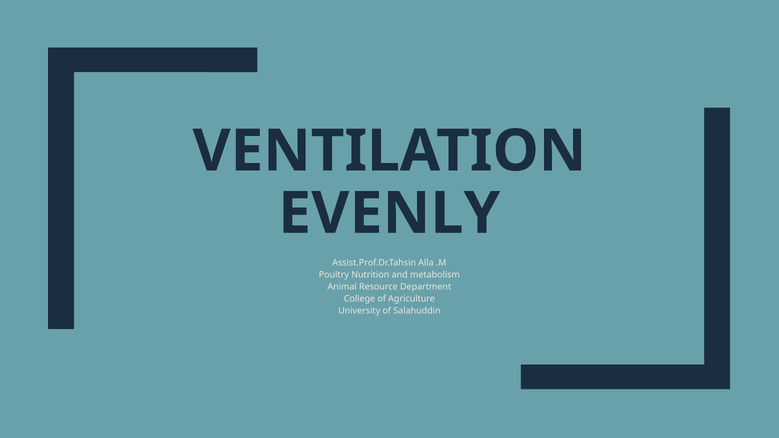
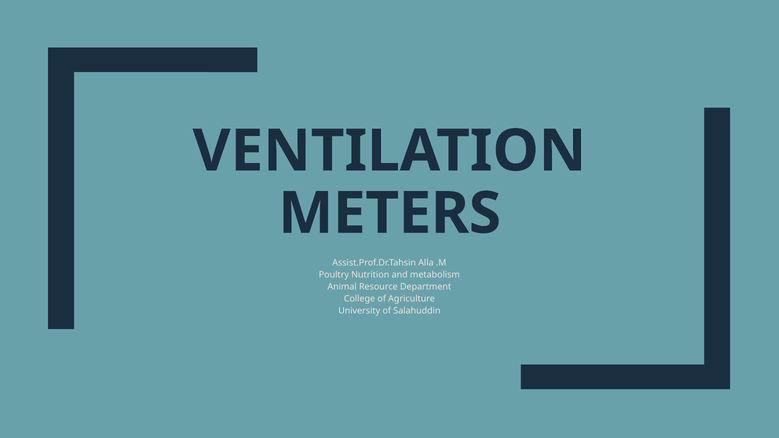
EVENLY: EVENLY -> METERS (390, 214)
